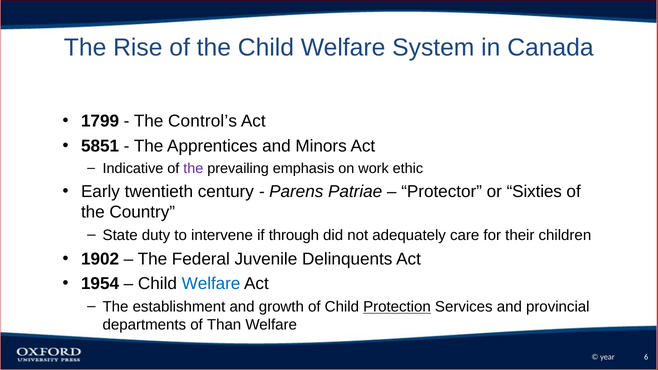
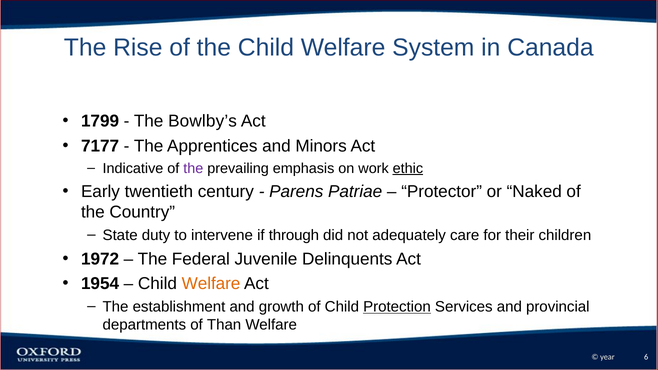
Control’s: Control’s -> Bowlby’s (203, 121)
5851: 5851 -> 7177 (100, 146)
ethic underline: none -> present (408, 168)
Sixties: Sixties -> Naked (534, 192)
1902: 1902 -> 1972 (100, 259)
Welfare colour: blue -> orange (211, 284)
